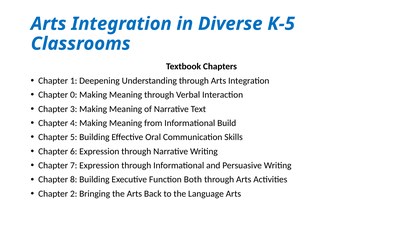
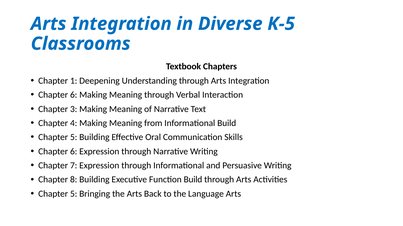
0: 0 -> 6 (74, 95)
Function Both: Both -> Build (193, 180)
2: 2 -> 5 (74, 194)
